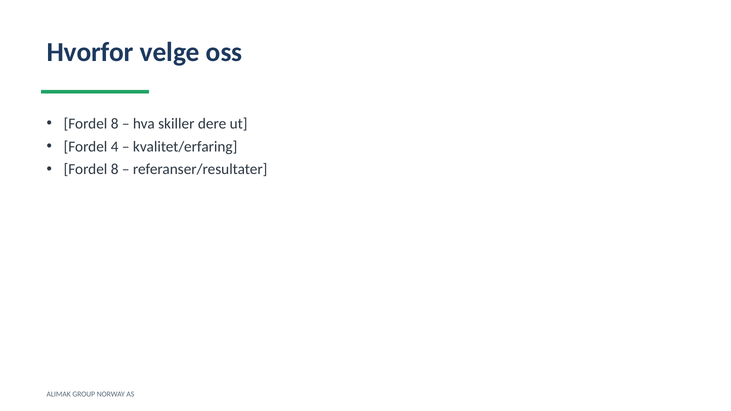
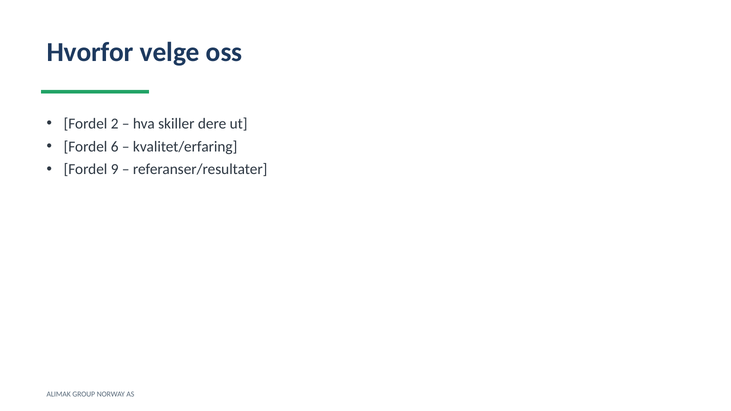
8: 8 -> 2 (115, 124)
4: 4 -> 6 (115, 147)
8: 8 -> 9 (115, 170)
